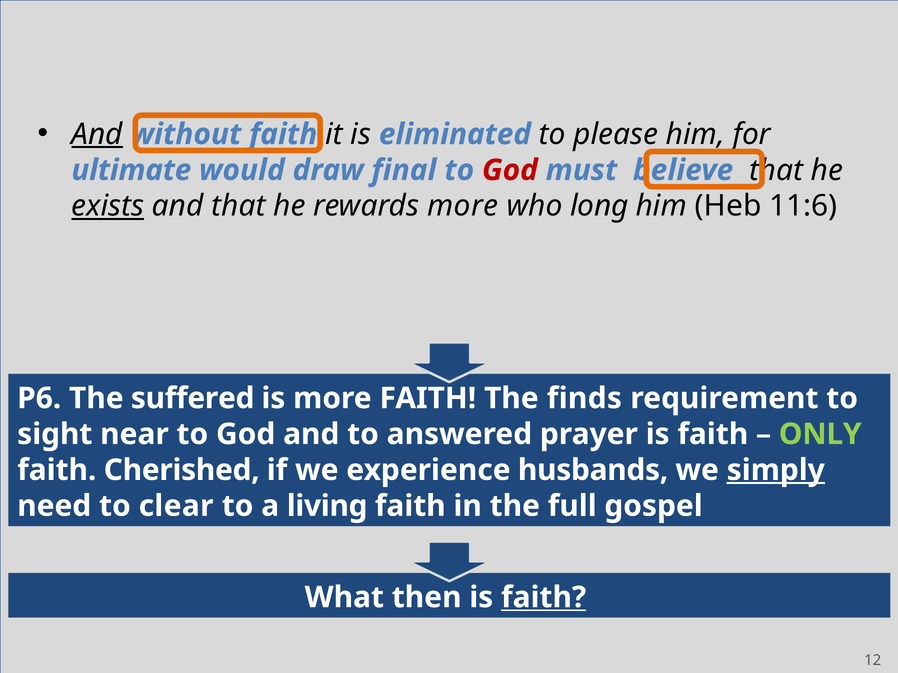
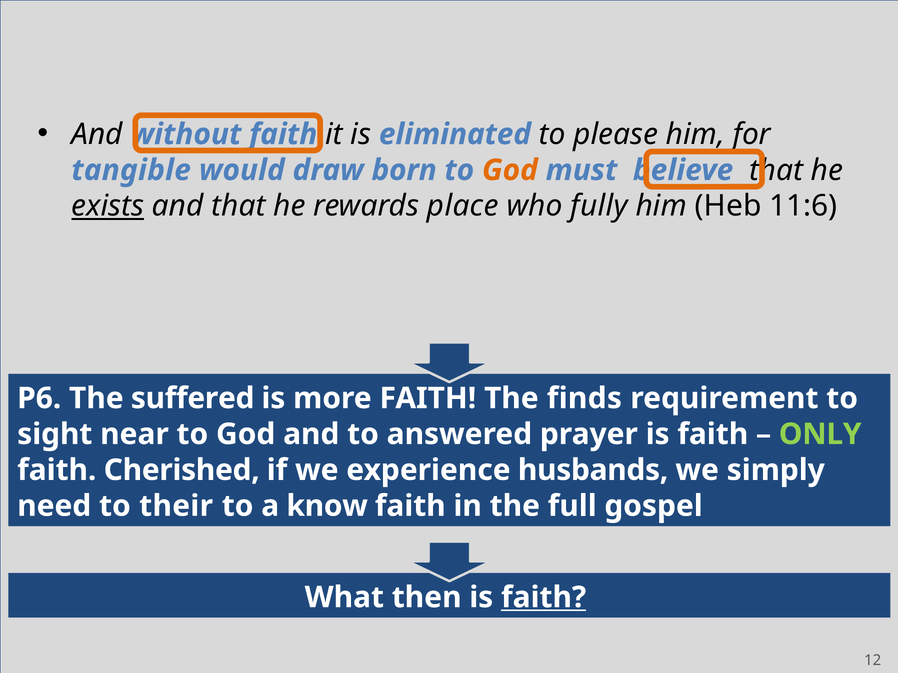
And underline: present -> none (97, 134)
ultimate: ultimate -> tangible (131, 170)
final: final -> born (404, 170)
God colour: red -> orange (510, 170)
rewards more: more -> place (463, 206)
long: long -> fully (599, 206)
simply underline: present -> none (776, 470)
clear: clear -> their (176, 506)
living: living -> know (327, 506)
